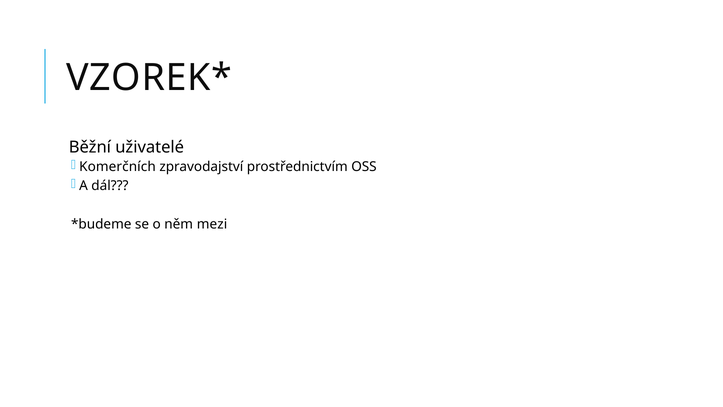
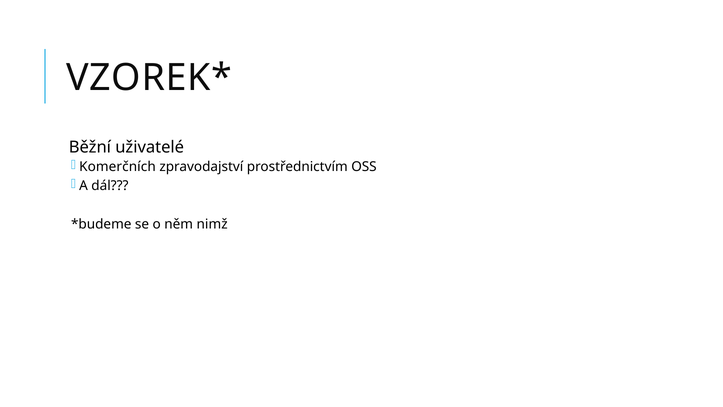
mezi: mezi -> nimž (212, 224)
